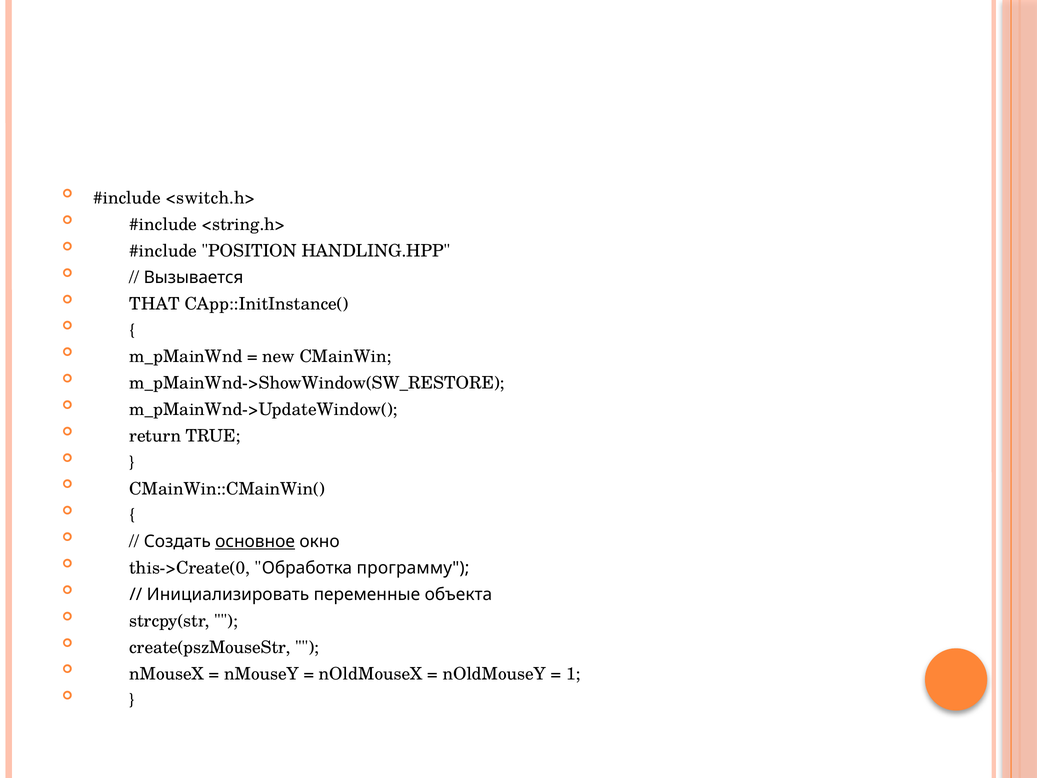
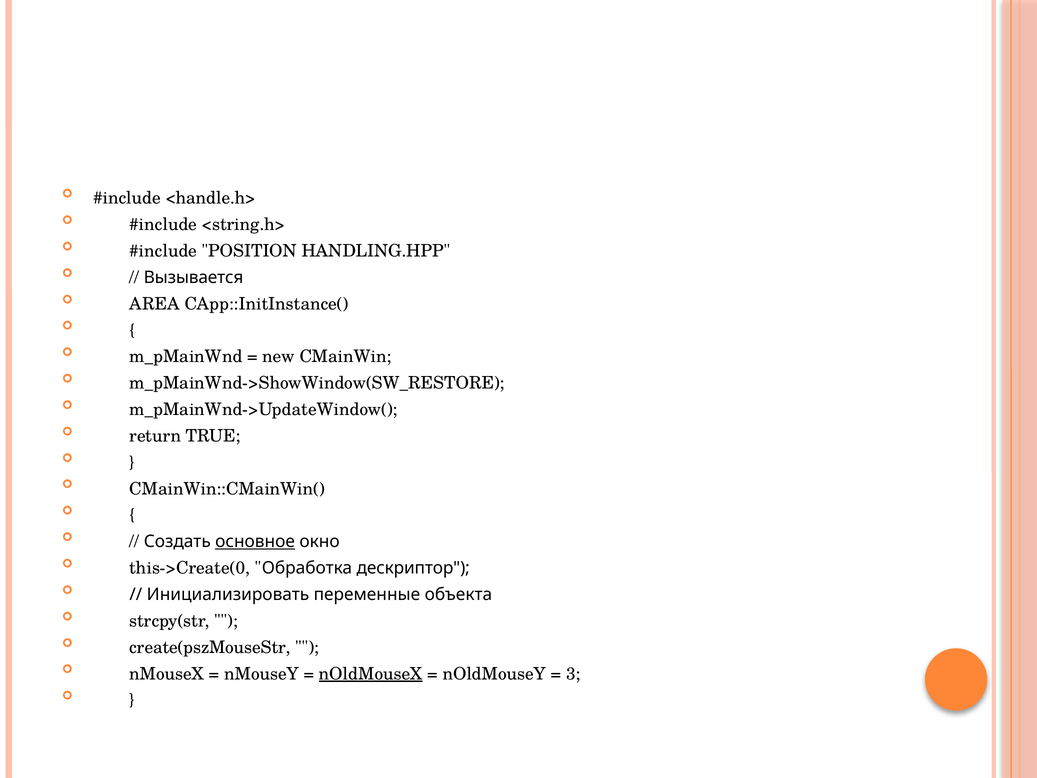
<switch.h>: <switch.h> -> <handle.h> (211, 198)
THAT: THAT -> AREA (155, 304)
программу: программу -> дескриптор (413, 568)
nOldMouseX underline: none -> present (371, 674)
1: 1 -> 3 (573, 674)
